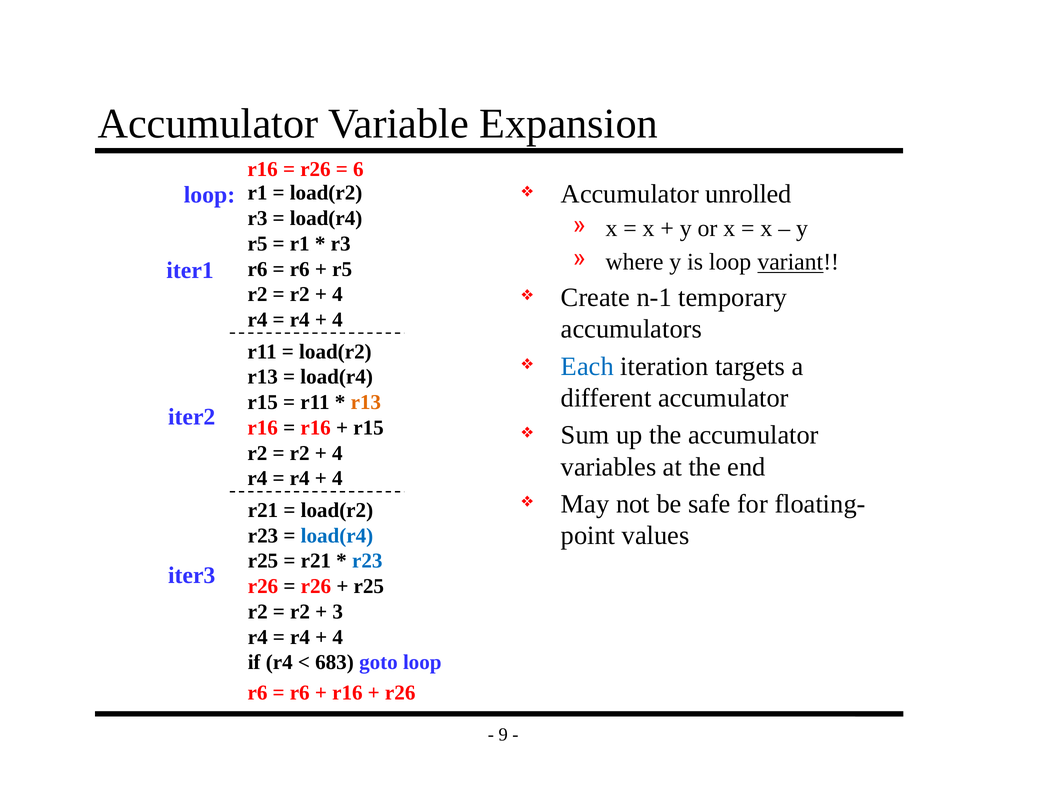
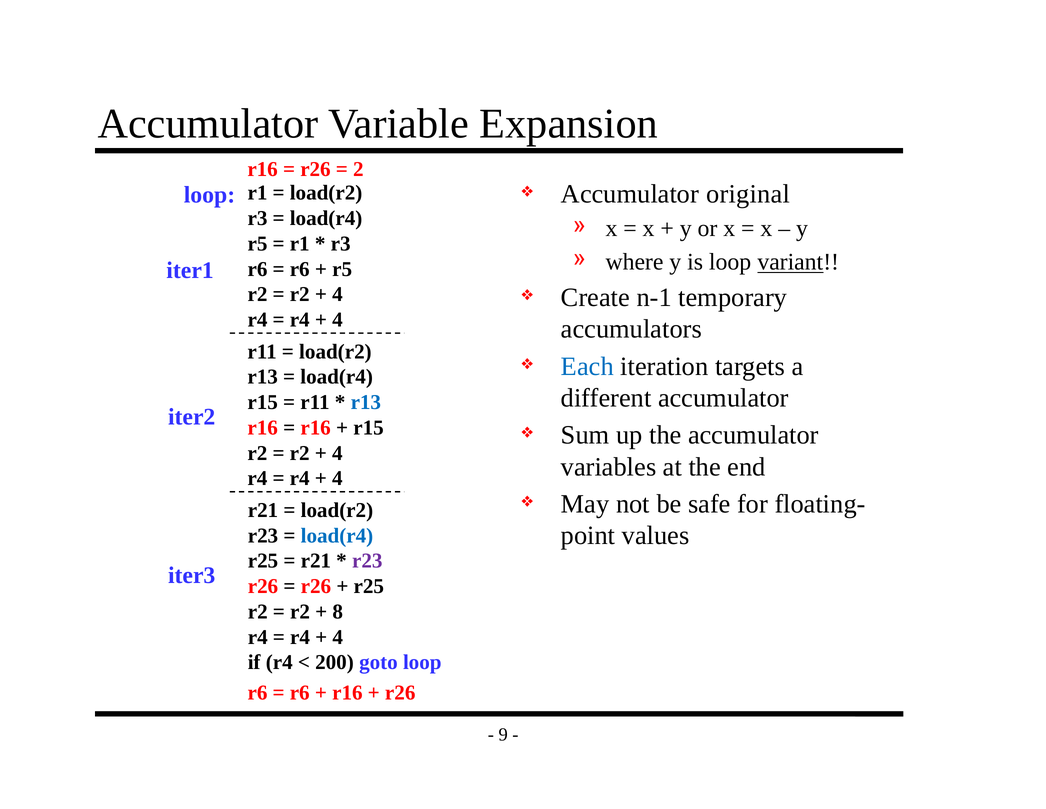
6: 6 -> 2 (358, 169)
unrolled: unrolled -> original (748, 194)
r13 colour: orange -> blue (366, 402)
r23 colour: blue -> purple (367, 561)
3: 3 -> 8 (338, 611)
683: 683 -> 200 (334, 662)
